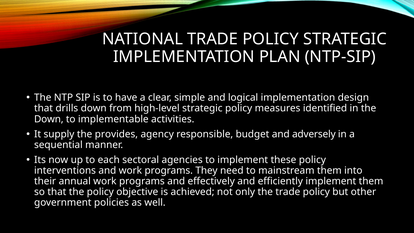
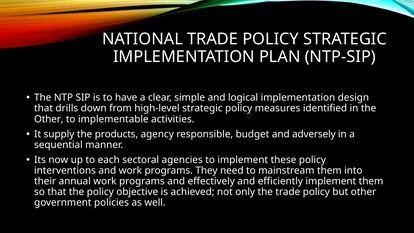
Down: Down -> Other (49, 119)
provides: provides -> products (116, 134)
